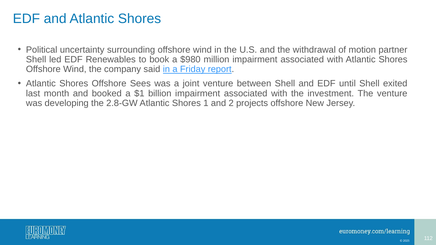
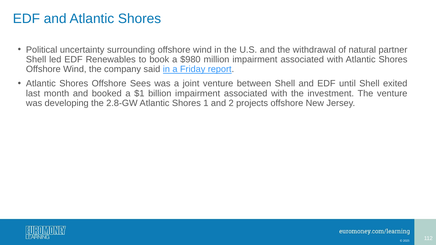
motion: motion -> natural (362, 50)
